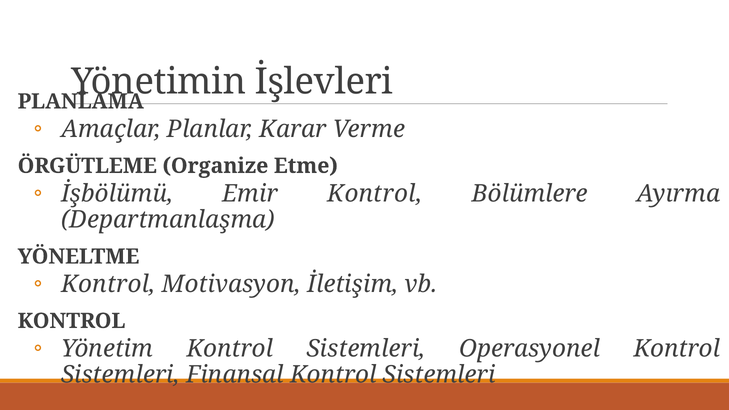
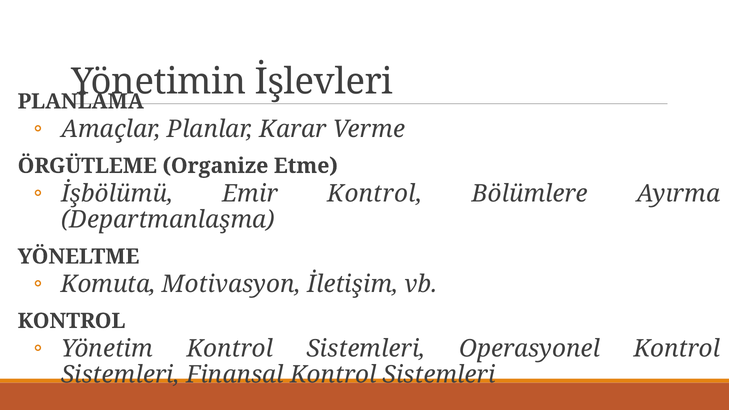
Kontrol: Kontrol -> Komuta (108, 284)
